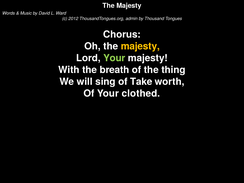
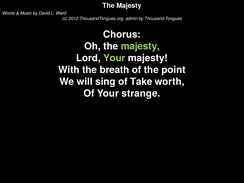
majesty colour: yellow -> light green (140, 46)
thing: thing -> point (173, 70)
clothed: clothed -> strange (141, 93)
